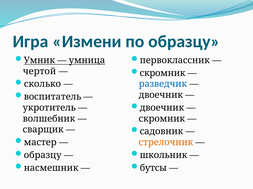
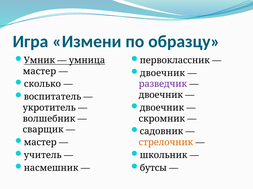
скромник: скромник -> двоечник (162, 73)
чертой: чертой -> мастер (39, 72)
разведчик colour: blue -> purple (163, 84)
образцу: образцу -> учитель (43, 156)
